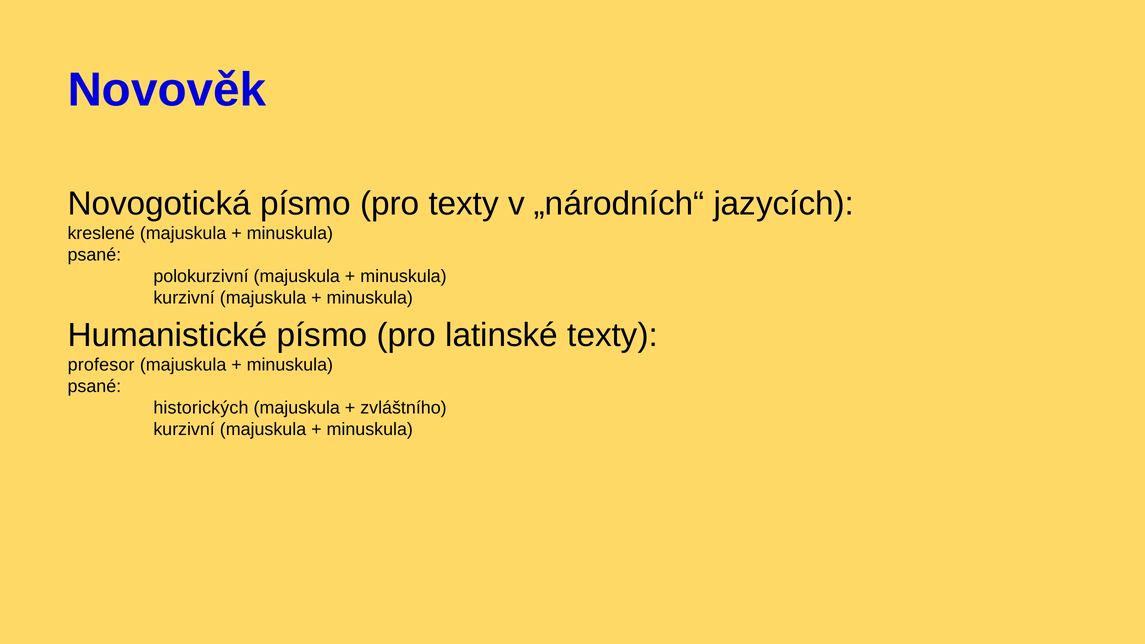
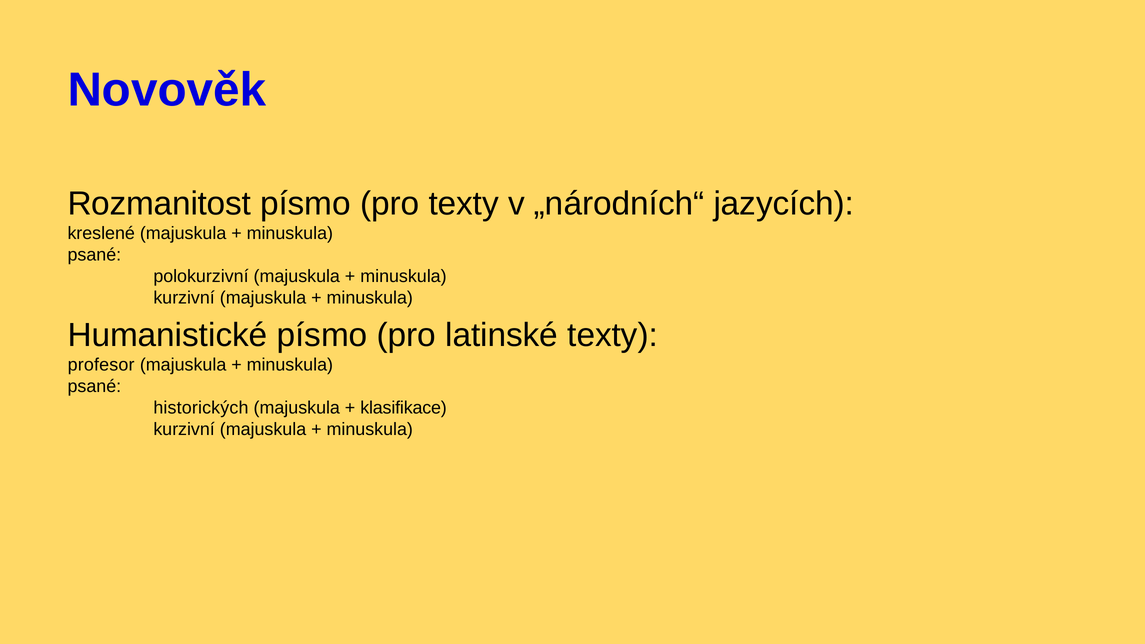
Novogotická: Novogotická -> Rozmanitost (159, 204)
zvláštního: zvláštního -> klasifikace (404, 408)
